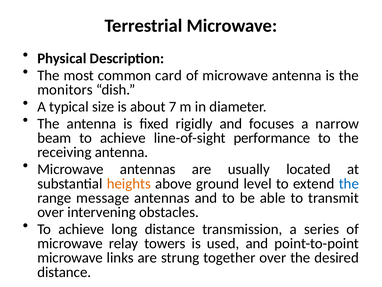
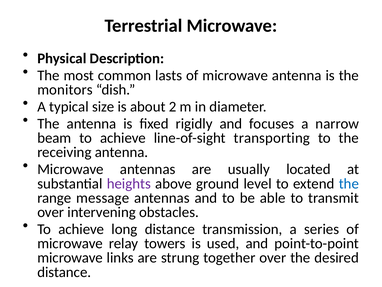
card: card -> lasts (169, 75)
7: 7 -> 2 (173, 107)
performance: performance -> transporting (272, 138)
heights colour: orange -> purple (129, 183)
